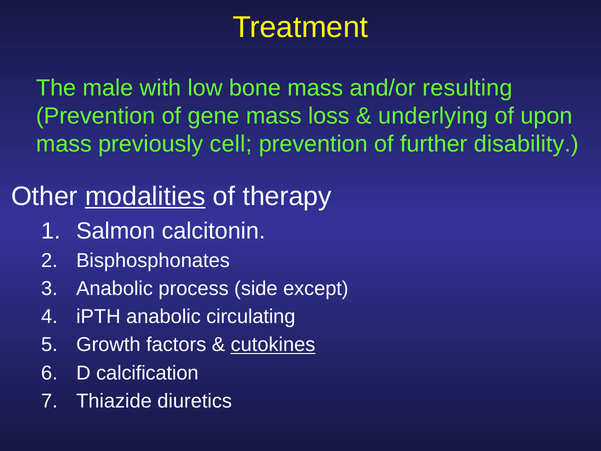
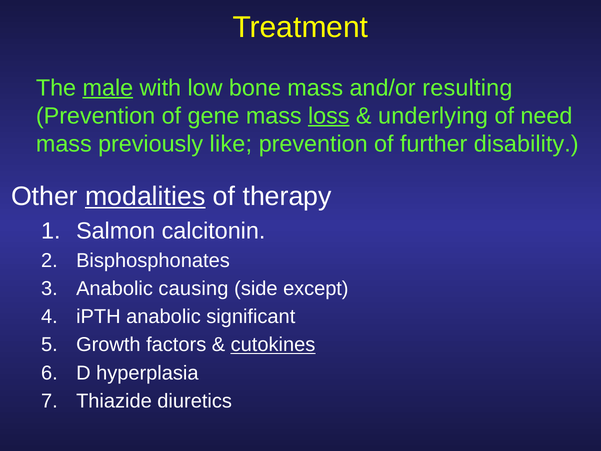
male underline: none -> present (108, 88)
loss underline: none -> present (329, 116)
upon: upon -> need (546, 116)
cell: cell -> like (231, 144)
process: process -> causing (194, 289)
circulating: circulating -> significant (251, 317)
calcification: calcification -> hyperplasia (147, 373)
